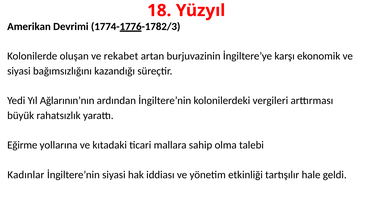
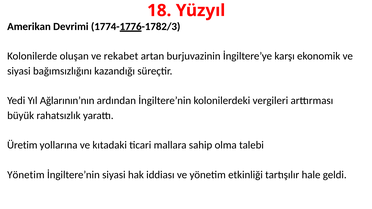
Eğirme: Eğirme -> Üretim (22, 145)
Kadınlar: Kadınlar -> Yönetim (26, 175)
